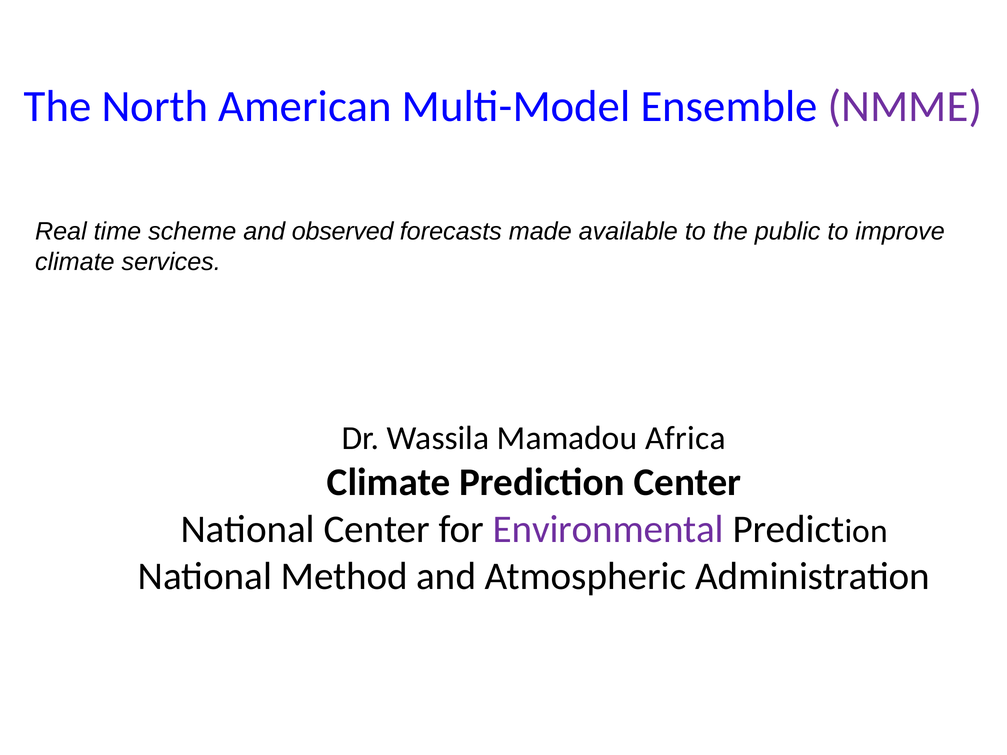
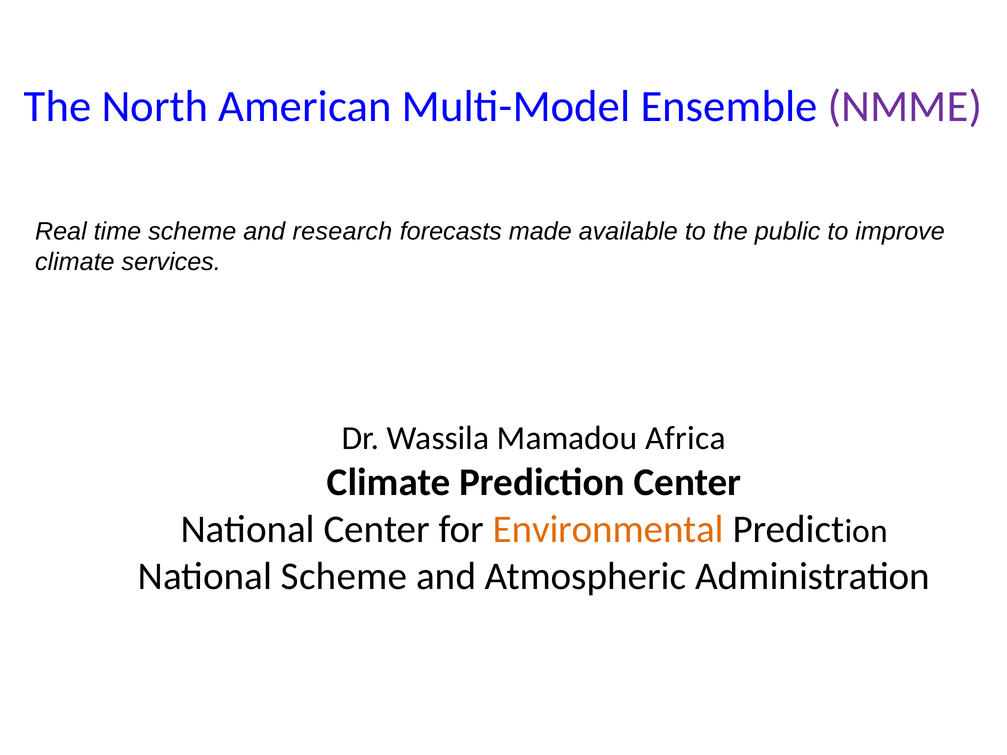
observed: observed -> research (342, 232)
Environmental colour: purple -> orange (608, 529)
National Method: Method -> Scheme (344, 576)
